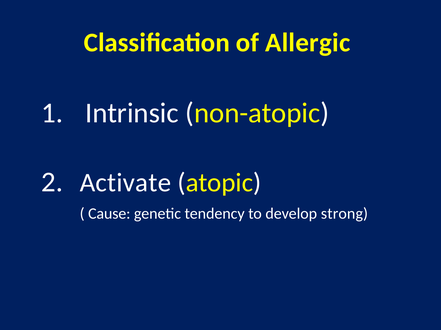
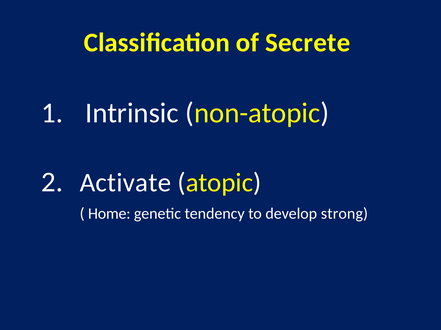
Allergic: Allergic -> Secrete (308, 43)
Cause: Cause -> Home (109, 214)
